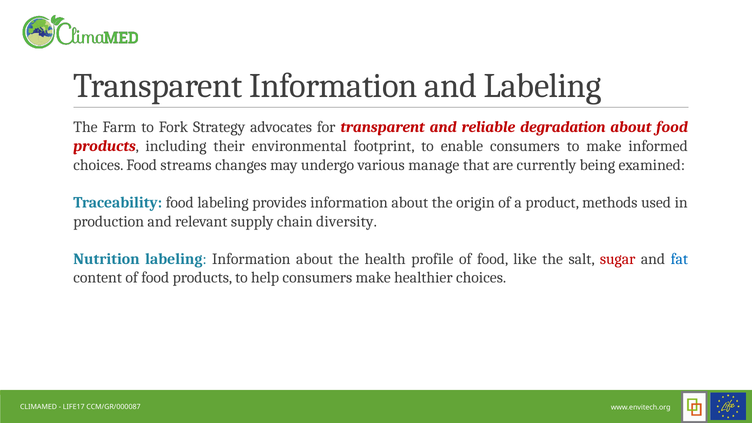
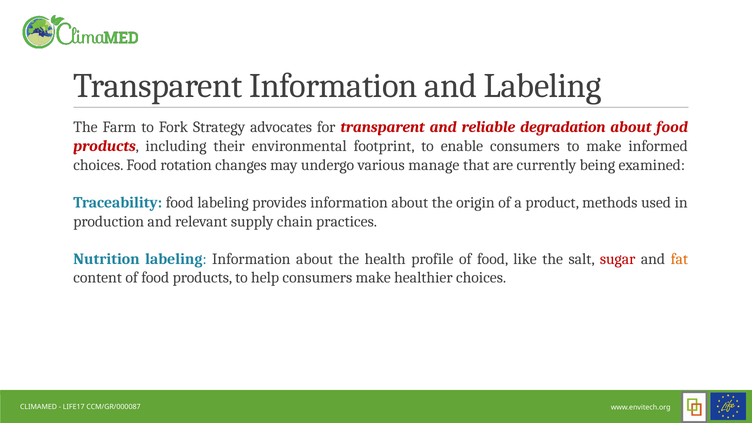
streams: streams -> rotation (186, 165)
diversity: diversity -> practices (347, 221)
fat colour: blue -> orange (679, 259)
